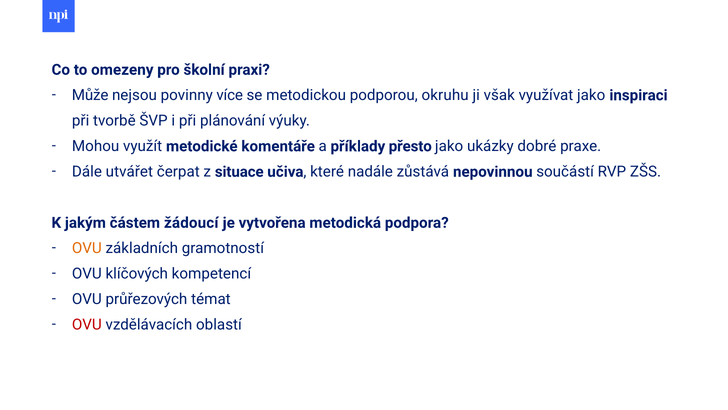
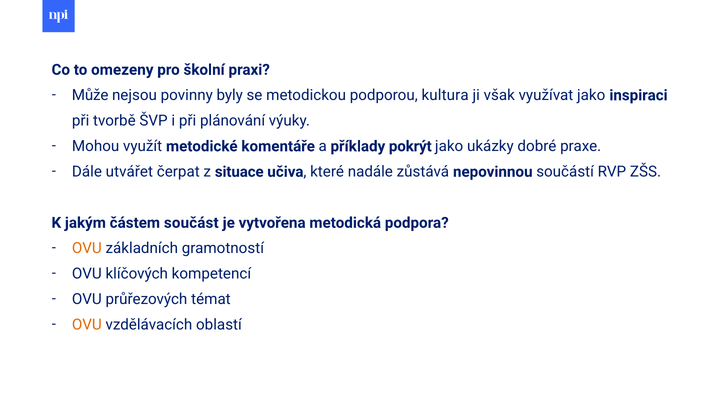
více: více -> byly (230, 95)
okruhu: okruhu -> kultura (445, 95)
přesto: přesto -> pokrýt (410, 146)
žádoucí: žádoucí -> součást (191, 223)
OVU colour: red -> orange (87, 324)
